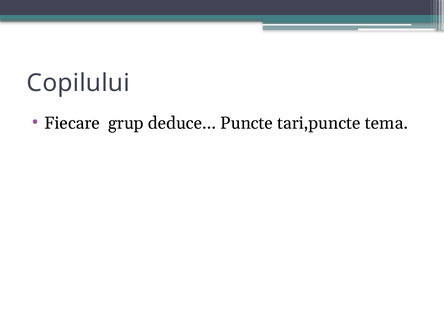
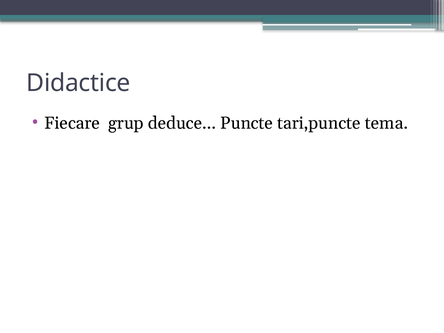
Copilului: Copilului -> Didactice (78, 83)
